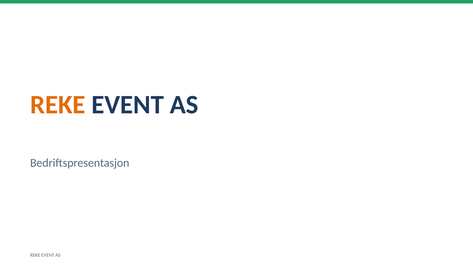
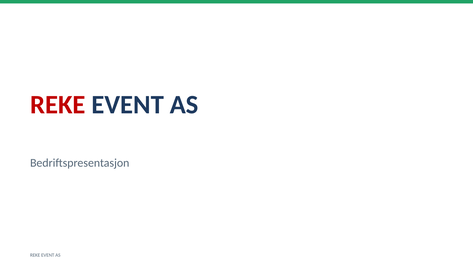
REKE colour: orange -> red (58, 105)
